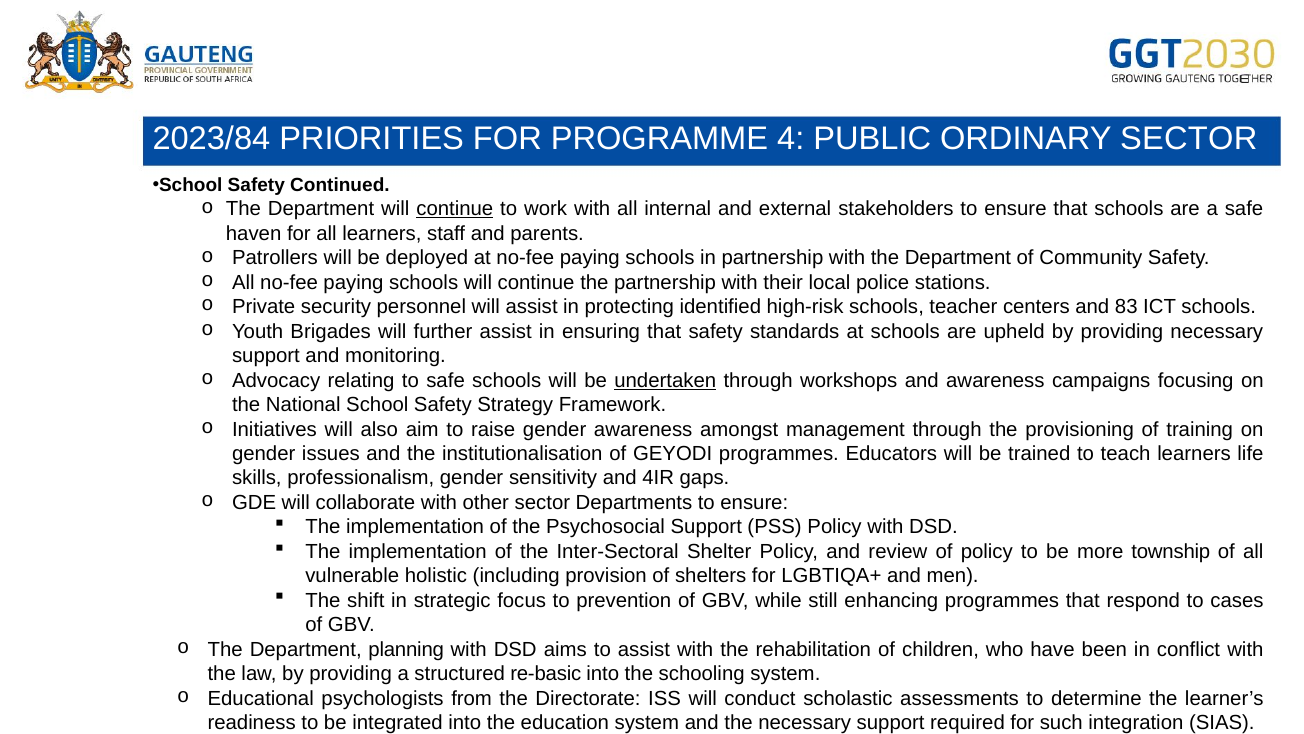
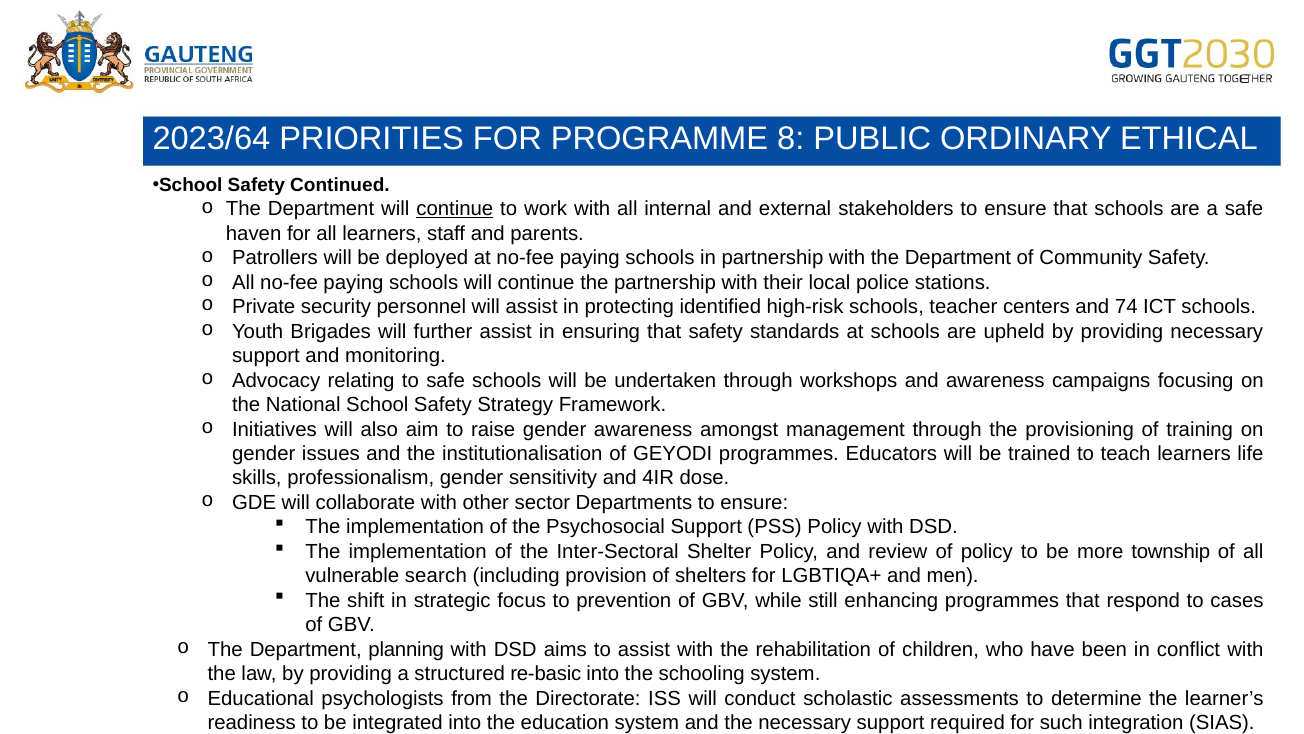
2023/84: 2023/84 -> 2023/64 (211, 138)
4: 4 -> 8 (791, 138)
ORDINARY SECTOR: SECTOR -> ETHICAL (1189, 138)
83: 83 -> 74 (1126, 307)
undertaken underline: present -> none (665, 380)
gaps: gaps -> dose (705, 478)
holistic: holistic -> search (436, 576)
